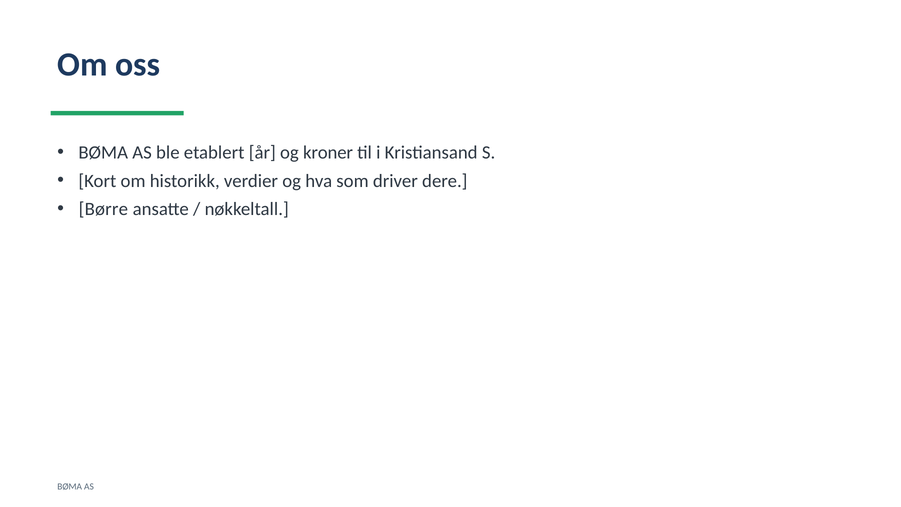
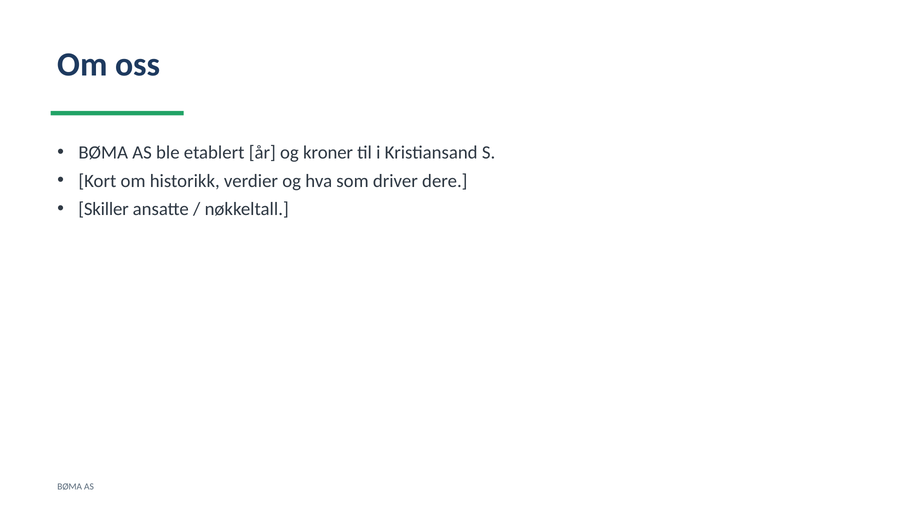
Børre: Børre -> Skiller (104, 209)
